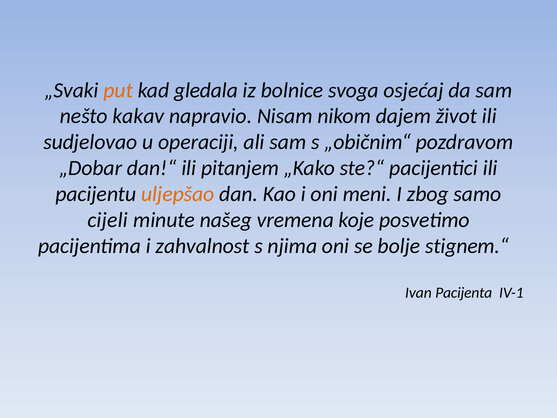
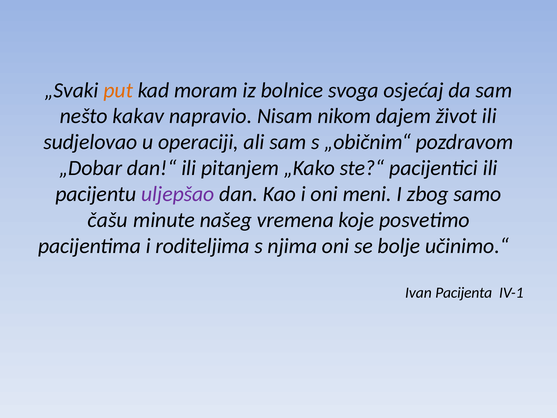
gledala: gledala -> moram (206, 90)
uljepšao colour: orange -> purple (178, 194)
cijeli: cijeli -> čašu (108, 220)
zahvalnost: zahvalnost -> roditeljima (203, 246)
stignem.“: stignem.“ -> učinimo.“ (467, 246)
